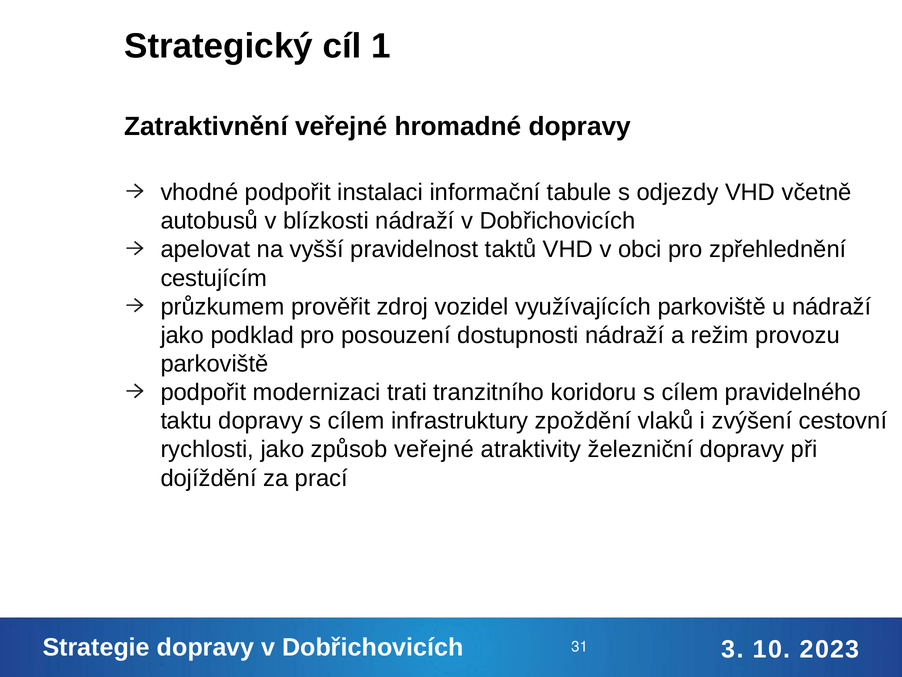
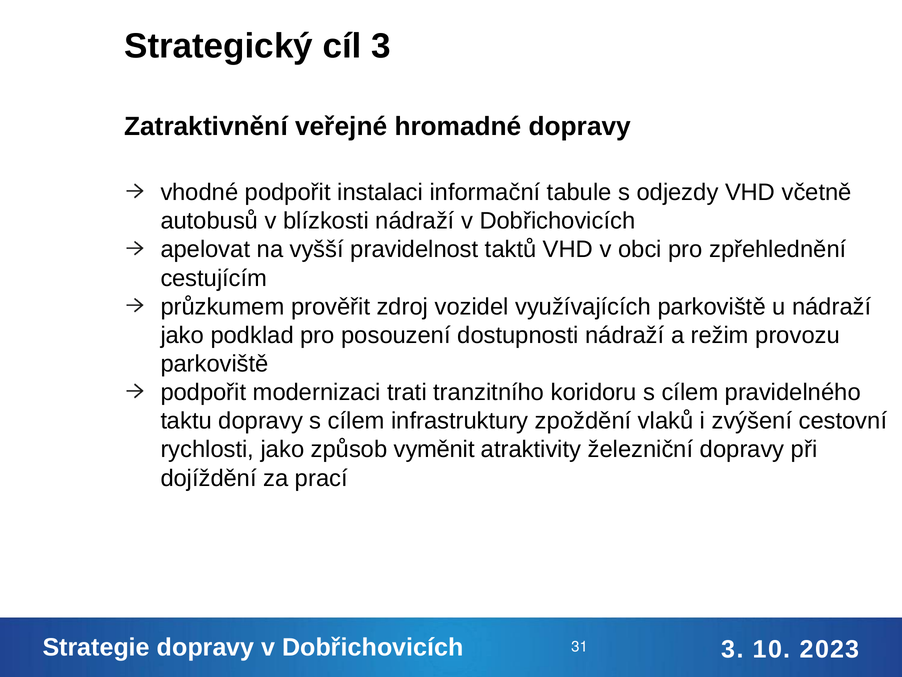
cíl 1: 1 -> 3 (381, 46)
způsob veřejné: veřejné -> vyměnit (434, 449)
